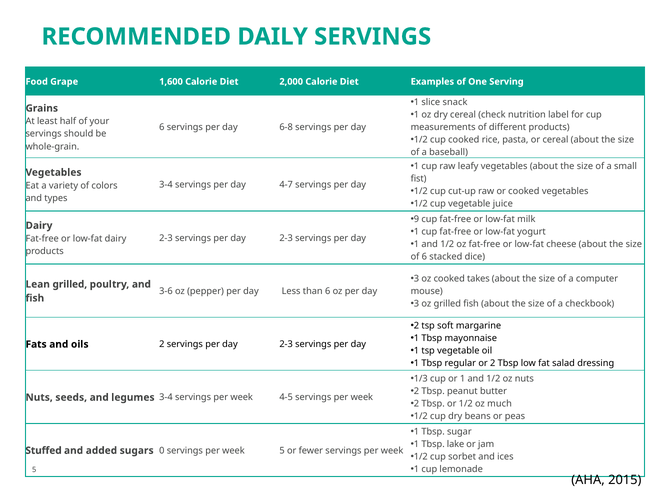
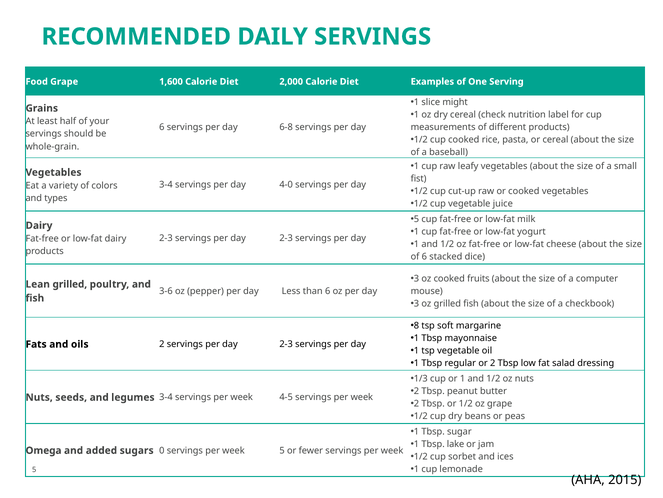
snack: snack -> might (455, 102)
4-7: 4-7 -> 4-0 (286, 185)
9: 9 -> 5 (416, 219)
takes: takes -> fruits (478, 278)
2: 2 -> 8 (416, 325)
oz much: much -> grape (500, 403)
Stuffed: Stuffed -> Omega (44, 450)
